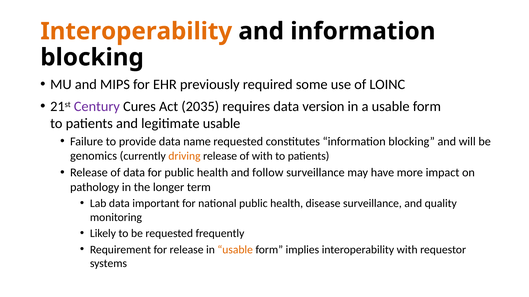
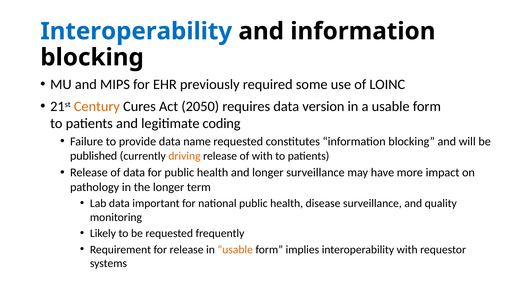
Interoperability colour: orange -> blue (136, 31)
Century colour: purple -> orange (97, 107)
2035: 2035 -> 2050 (200, 107)
legitimate usable: usable -> coding (222, 124)
genomics: genomics -> published (94, 156)
and follow: follow -> longer (268, 173)
